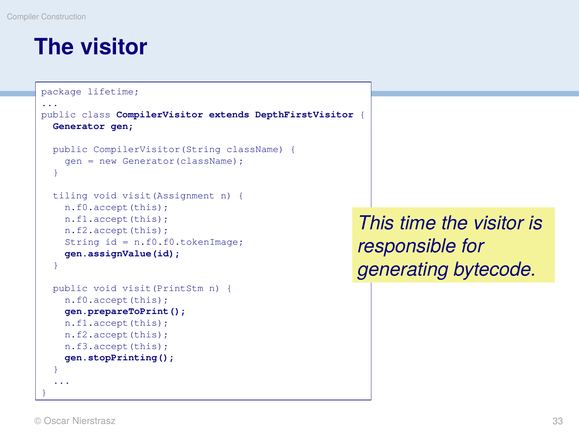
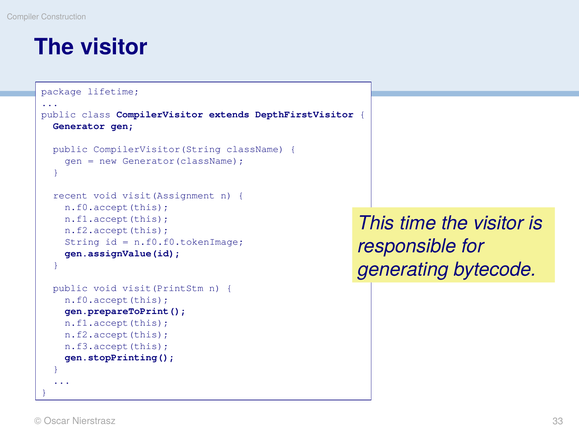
tiling: tiling -> recent (70, 196)
